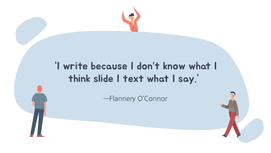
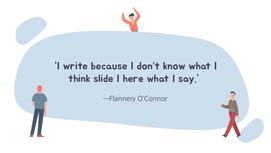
text: text -> here (133, 78)
